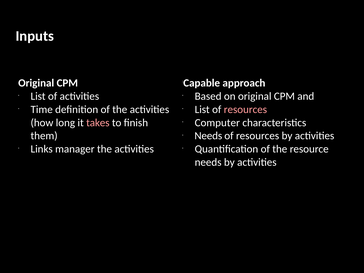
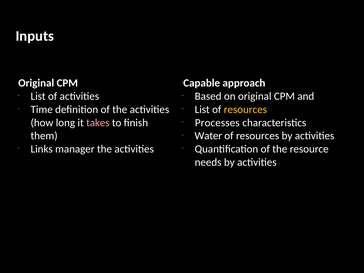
resources colour: pink -> yellow (245, 109)
Computer: Computer -> Processes (217, 123)
Needs: Needs -> Water (208, 136)
